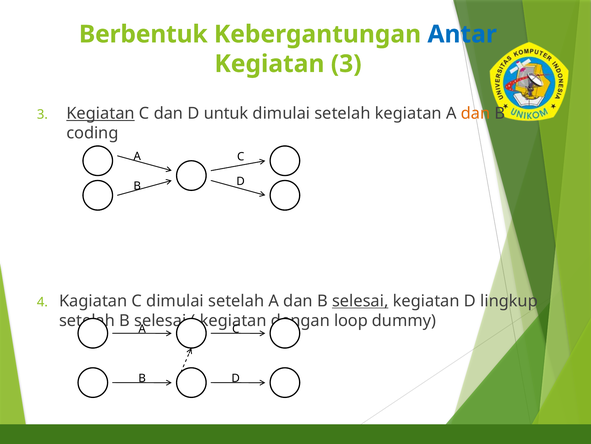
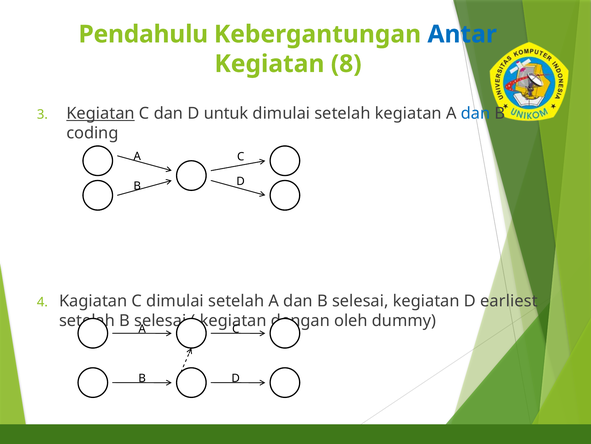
Berbentuk: Berbentuk -> Pendahulu (143, 34)
Kegiatan 3: 3 -> 8 (346, 64)
dan colour: orange -> blue (476, 113)
selesai underline: present -> none (360, 300)
lingkup: lingkup -> earliest (509, 300)
loop: loop -> oleh (351, 320)
